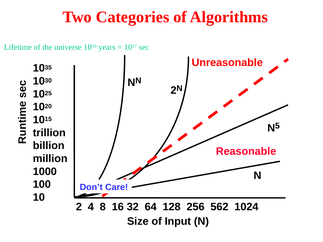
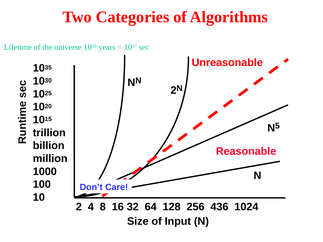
562: 562 -> 436 (219, 207)
